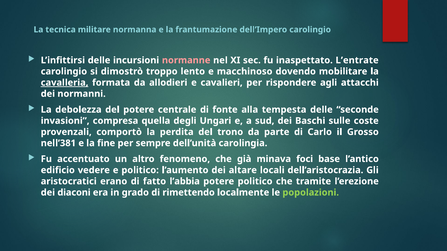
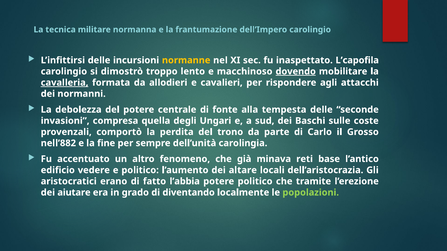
normanne colour: pink -> yellow (186, 60)
L’entrate: L’entrate -> L’capofila (357, 60)
dovendo underline: none -> present (296, 72)
nell’381: nell’381 -> nell’882 (58, 143)
foci: foci -> reti (305, 159)
diaconi: diaconi -> aiutare (74, 193)
rimettendo: rimettendo -> diventando (189, 193)
